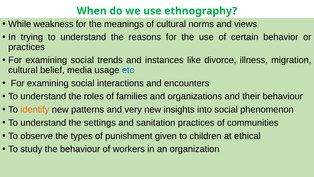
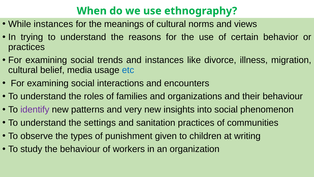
While weakness: weakness -> instances (53, 24)
identify colour: orange -> purple (35, 109)
ethical: ethical -> writing (247, 136)
